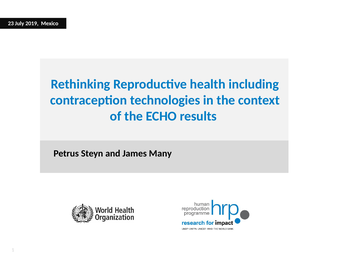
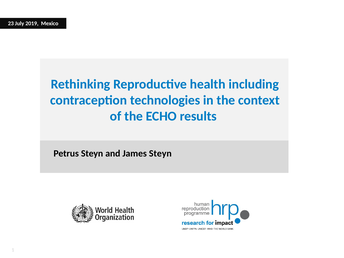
James Many: Many -> Steyn (160, 153)
